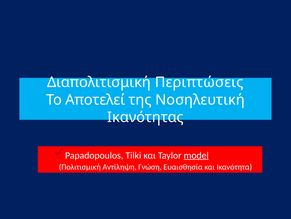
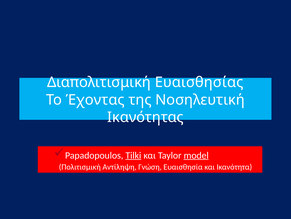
Περιπτώσεις: Περιπτώσεις -> Ευαισθησίας (199, 82)
Αποτελεί: Αποτελεί -> Έχοντας (95, 100)
Tilki underline: none -> present (133, 155)
